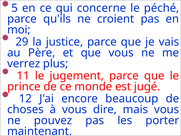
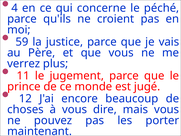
5: 5 -> 4 (15, 8)
29: 29 -> 59 (22, 42)
